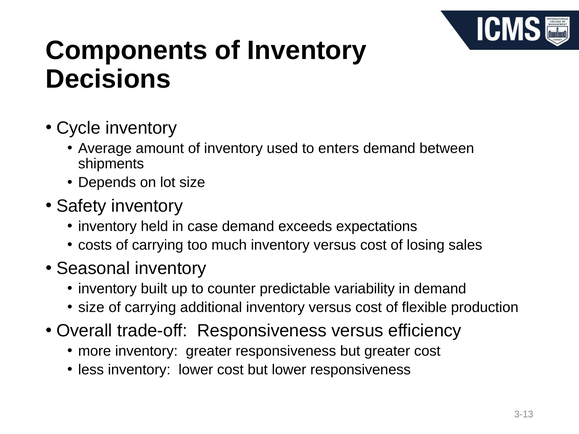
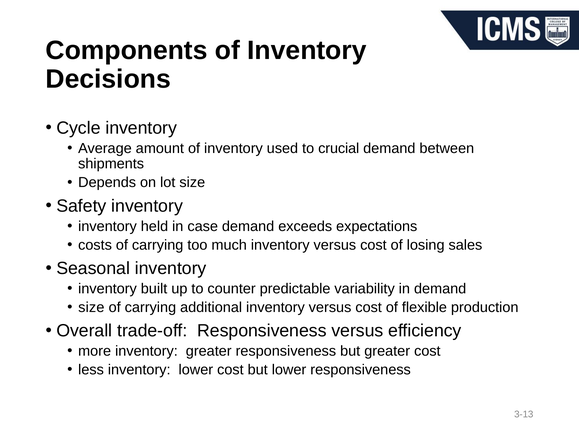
enters: enters -> crucial (339, 148)
